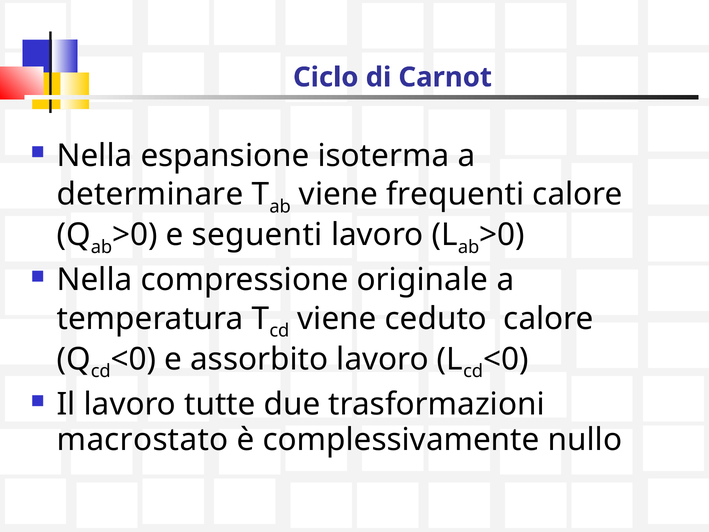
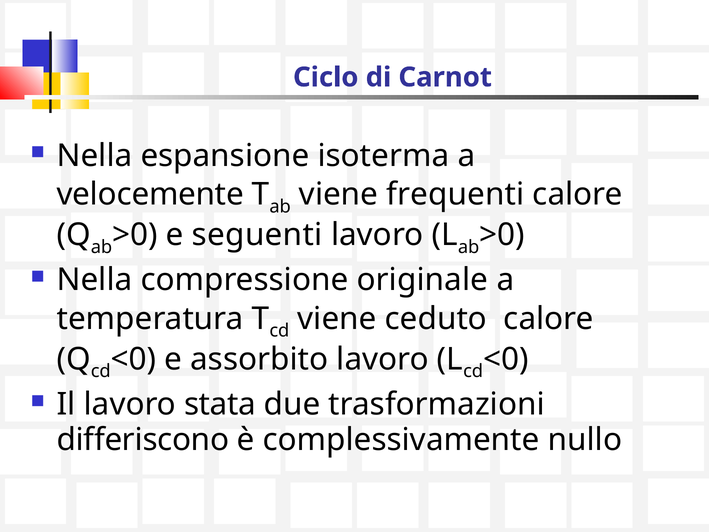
determinare: determinare -> velocemente (150, 194)
tutte: tutte -> stata (220, 404)
macrostato: macrostato -> differiscono (143, 440)
